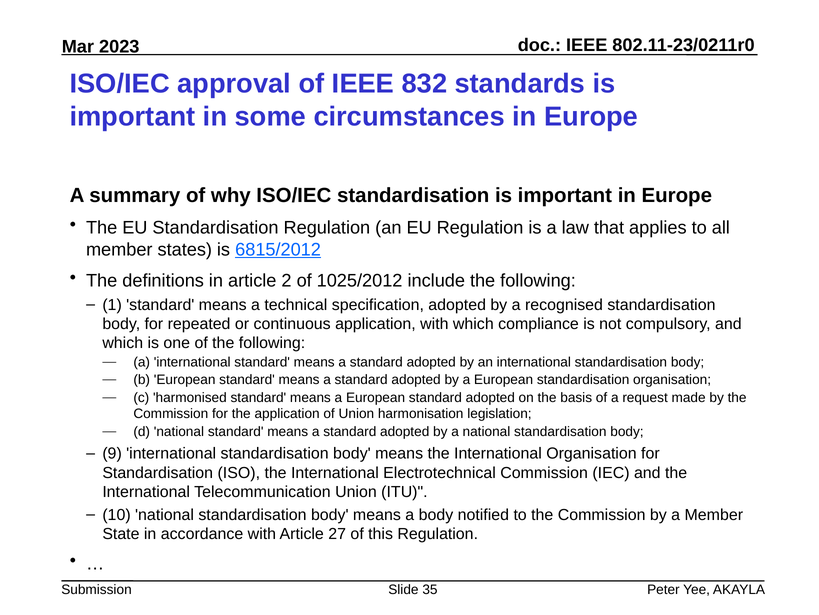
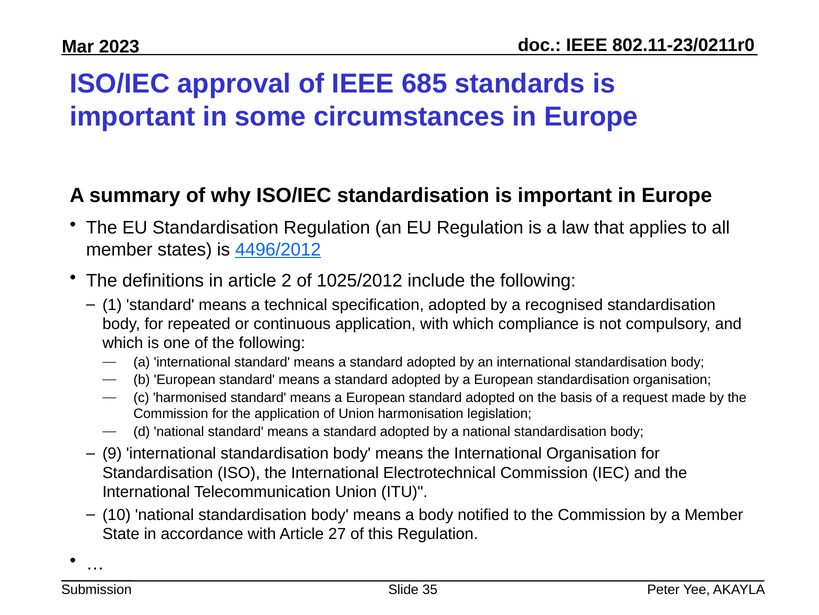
832: 832 -> 685 (424, 84)
6815/2012: 6815/2012 -> 4496/2012 (278, 249)
